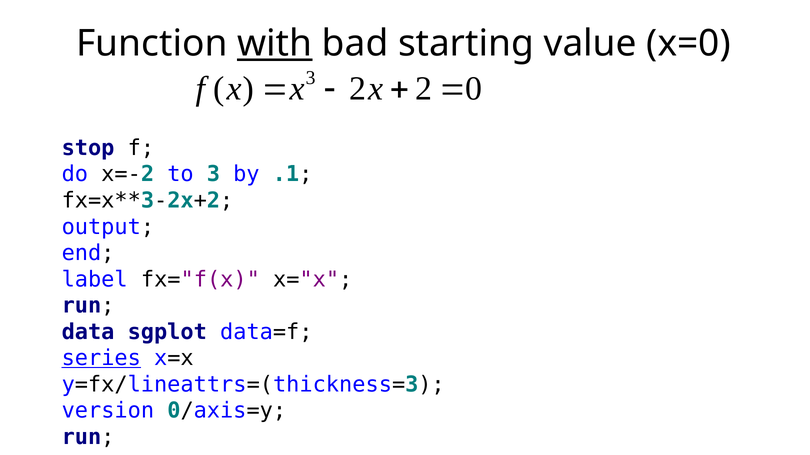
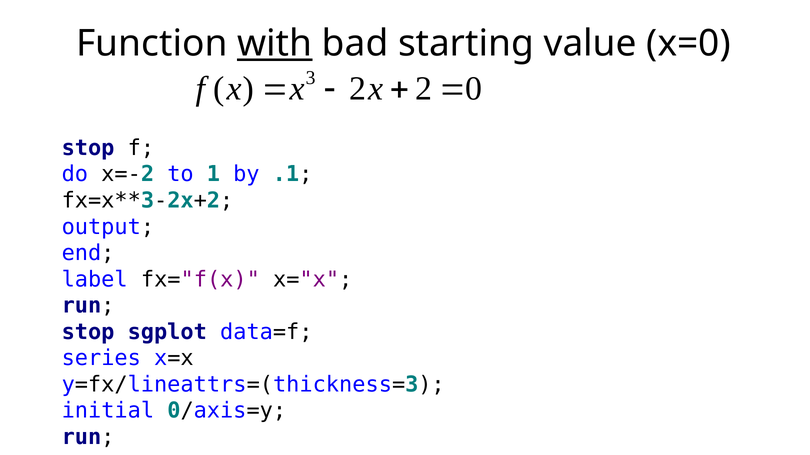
to 3: 3 -> 1 (213, 174)
data: data -> stop (88, 332)
series underline: present -> none (101, 359)
version: version -> initial (108, 411)
